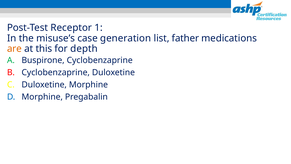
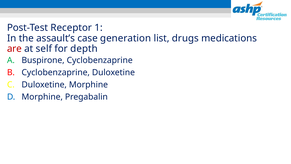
misuse’s: misuse’s -> assault’s (56, 38)
father: father -> drugs (185, 38)
are colour: orange -> red (14, 49)
this: this -> self (44, 49)
